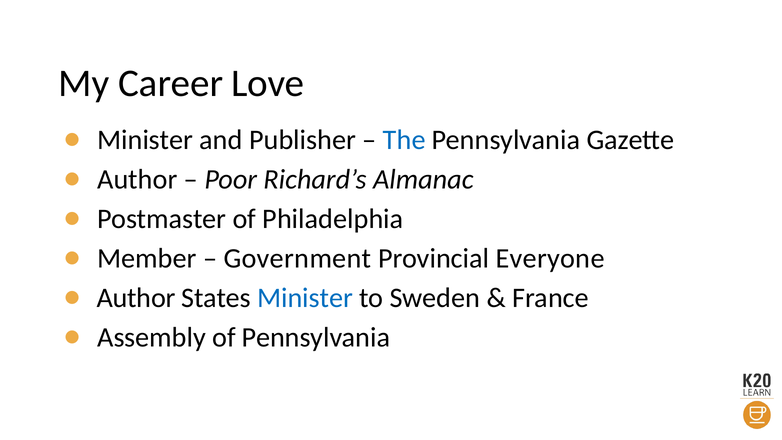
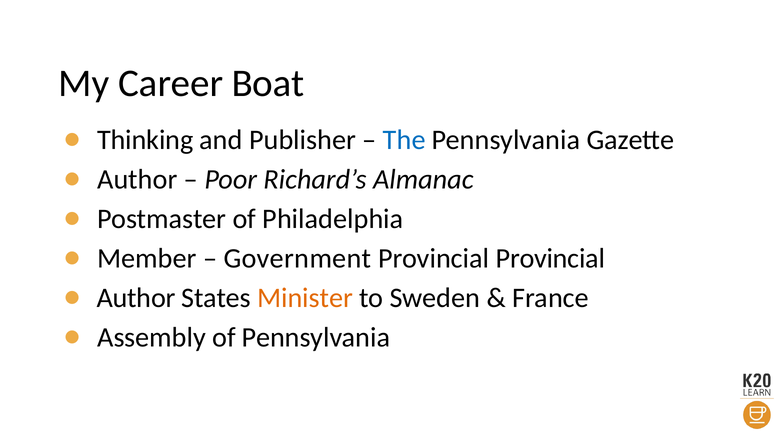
Love: Love -> Boat (268, 83)
Minister: Minister -> Thinking (145, 140)
Provincial Everyone: Everyone -> Provincial (550, 259)
Minister colour: blue -> orange (305, 298)
